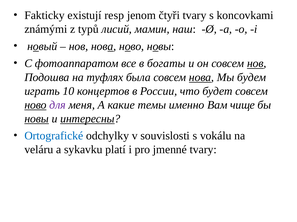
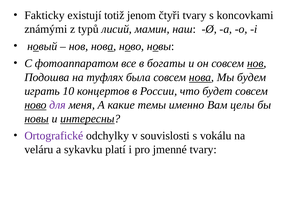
resp: resp -> totiž (114, 15)
чище: чище -> целы (242, 105)
Ortografické colour: blue -> purple (54, 136)
